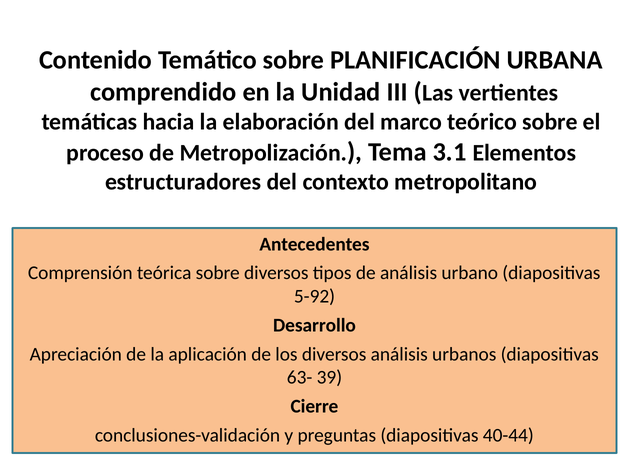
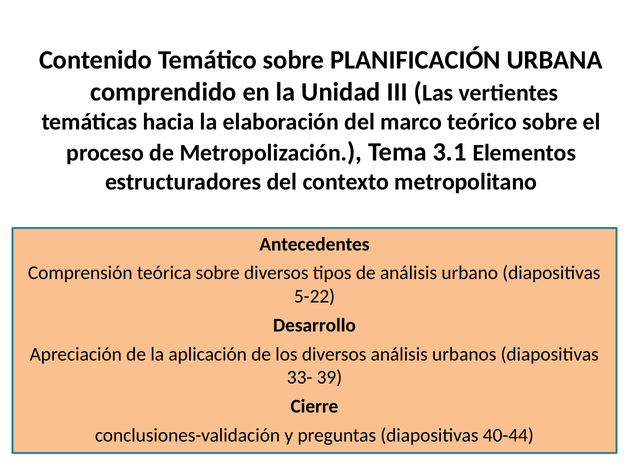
5-92: 5-92 -> 5-22 (315, 296)
63-: 63- -> 33- (300, 377)
